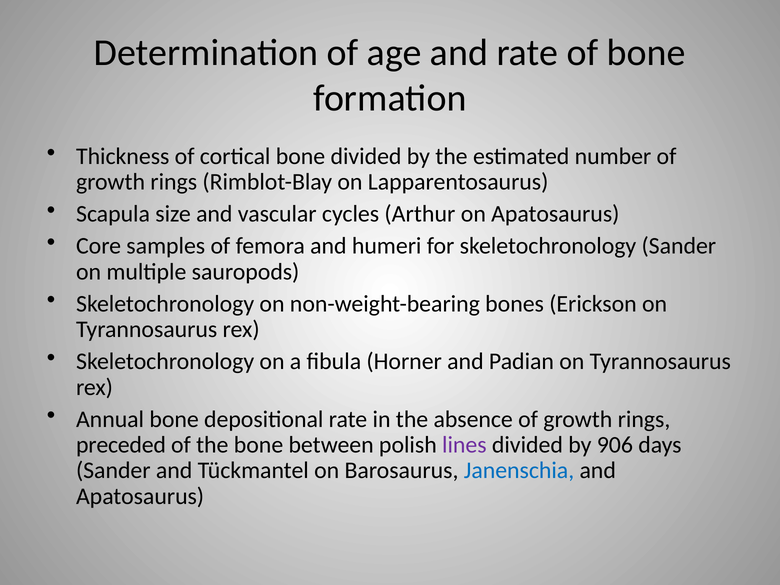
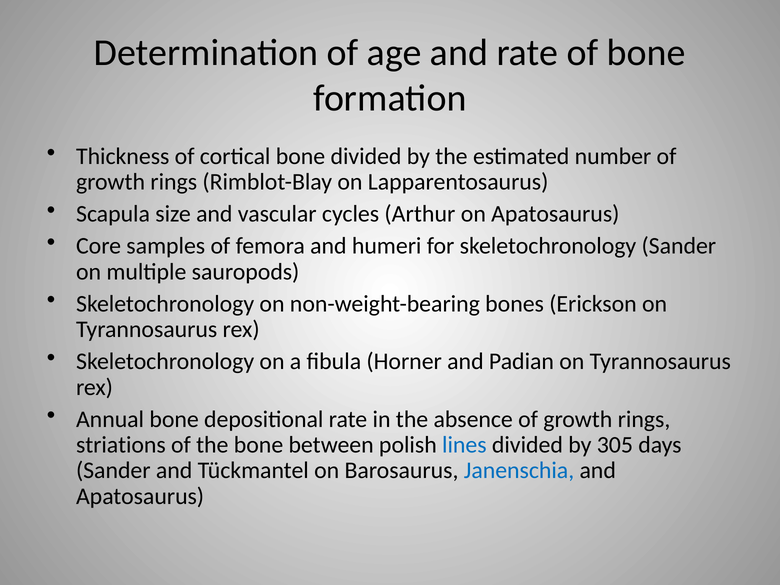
preceded: preceded -> striations (121, 445)
lines colour: purple -> blue (464, 445)
906: 906 -> 305 (615, 445)
